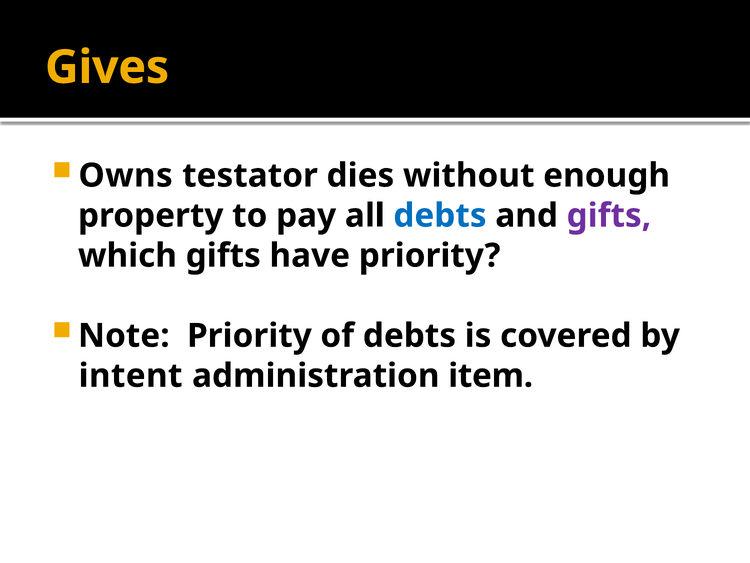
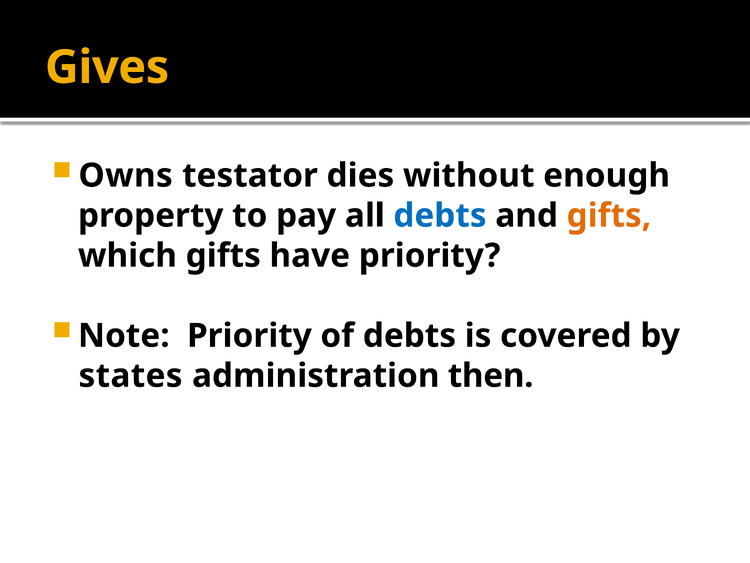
gifts colour: purple -> orange (609, 215)
intent: intent -> states (131, 375)
item: item -> then (491, 375)
